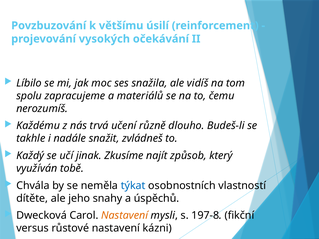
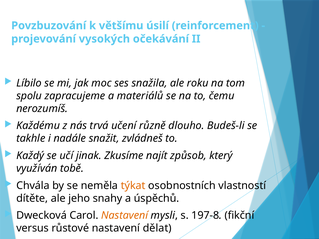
vidíš: vidíš -> roku (198, 83)
týkat colour: blue -> orange (133, 186)
kázni: kázni -> dělat (157, 228)
